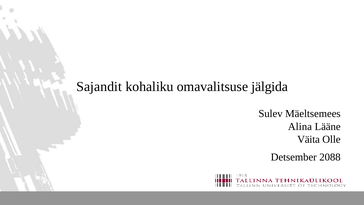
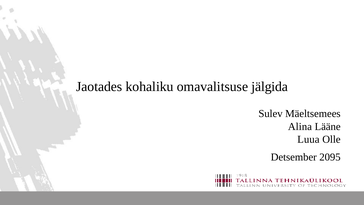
Sajandit: Sajandit -> Jaotades (99, 87)
Väita: Väita -> Luua (308, 139)
2088: 2088 -> 2095 (330, 157)
